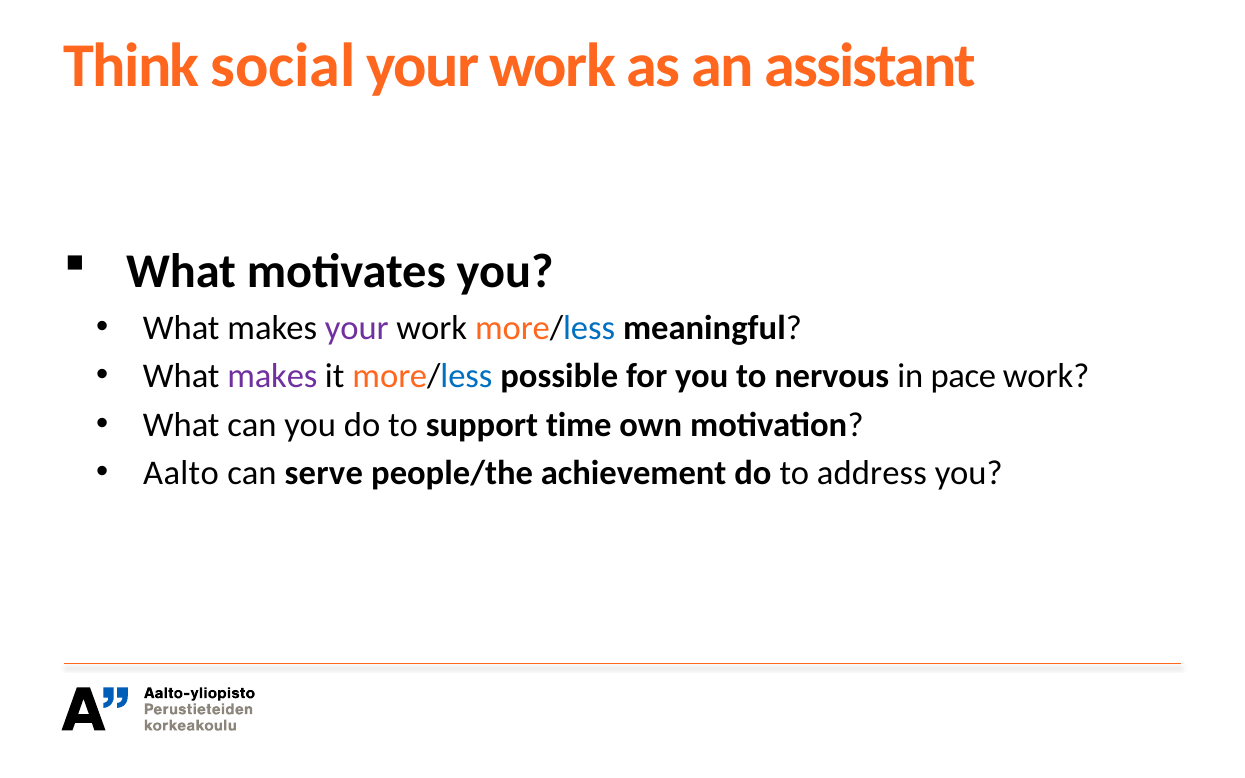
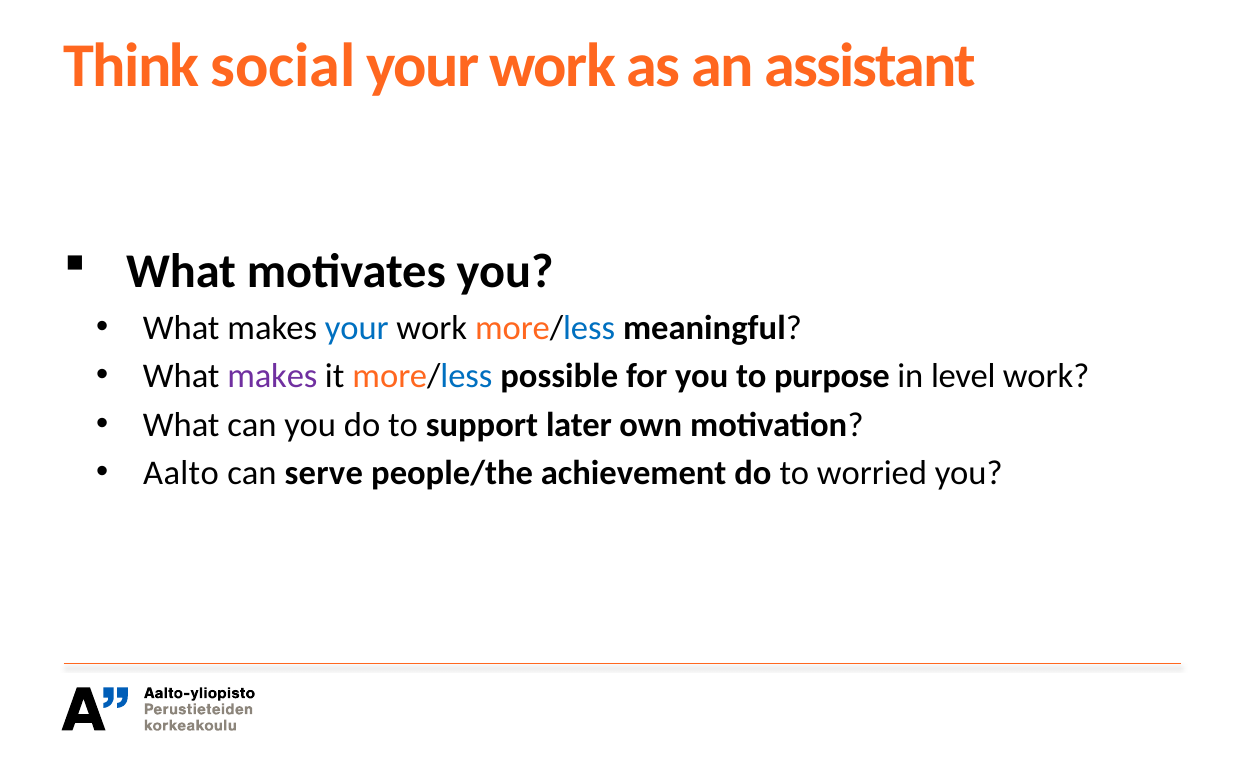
your colour: purple -> blue (357, 328)
nervous: nervous -> purpose (832, 376)
pace: pace -> level (963, 376)
time: time -> later (579, 425)
address: address -> worried (872, 473)
